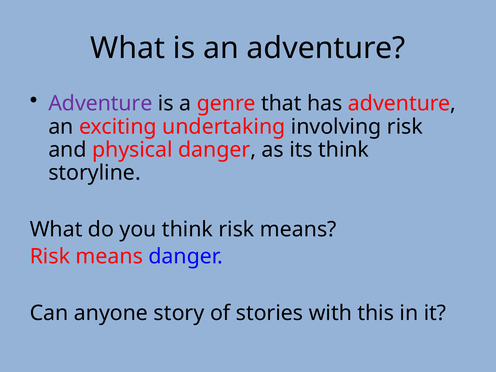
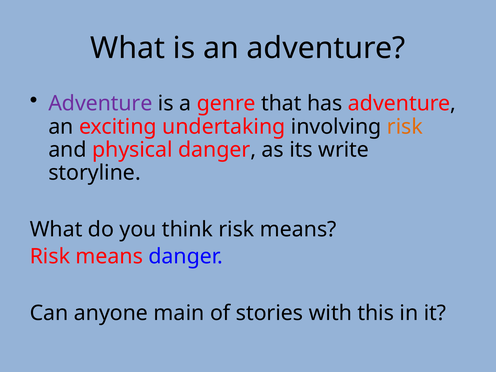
risk colour: black -> orange (405, 127)
its think: think -> write (344, 150)
story: story -> main (179, 313)
